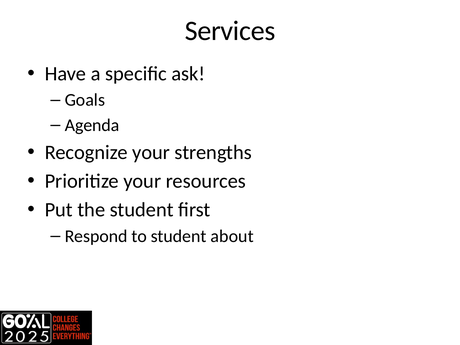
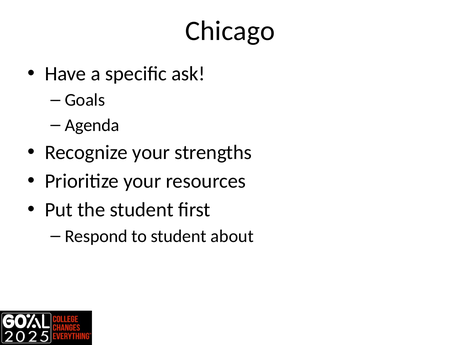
Services: Services -> Chicago (230, 31)
